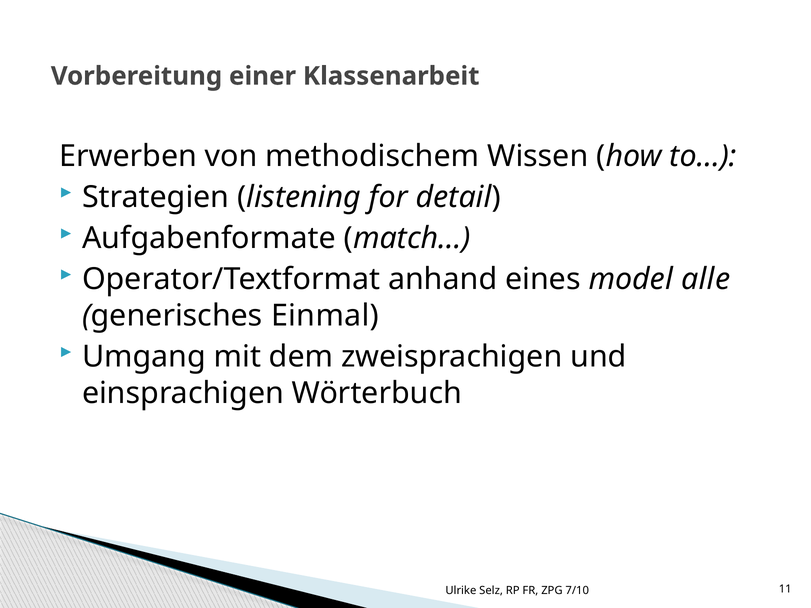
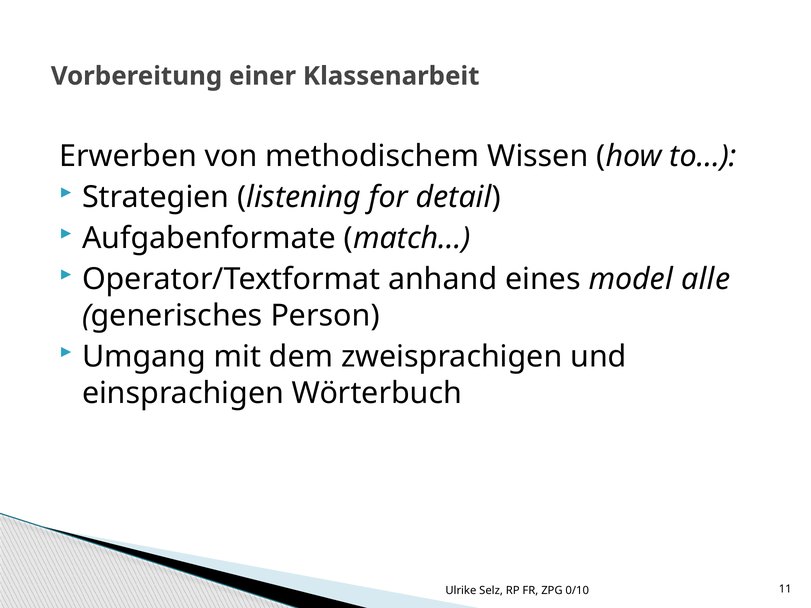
Einmal: Einmal -> Person (325, 316)
7/10: 7/10 -> 0/10 (577, 591)
